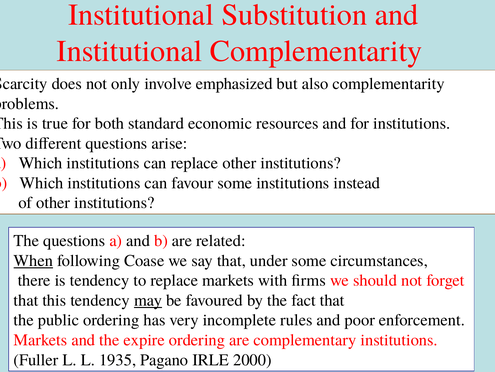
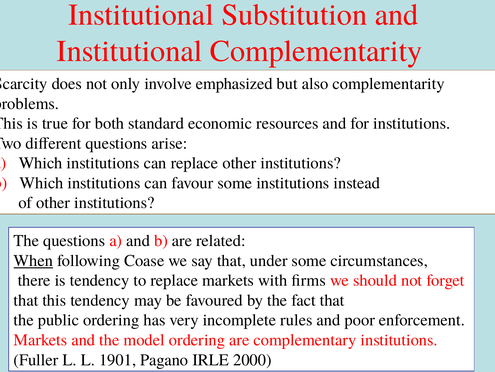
may underline: present -> none (148, 300)
expire: expire -> model (144, 339)
1935: 1935 -> 1901 (118, 359)
